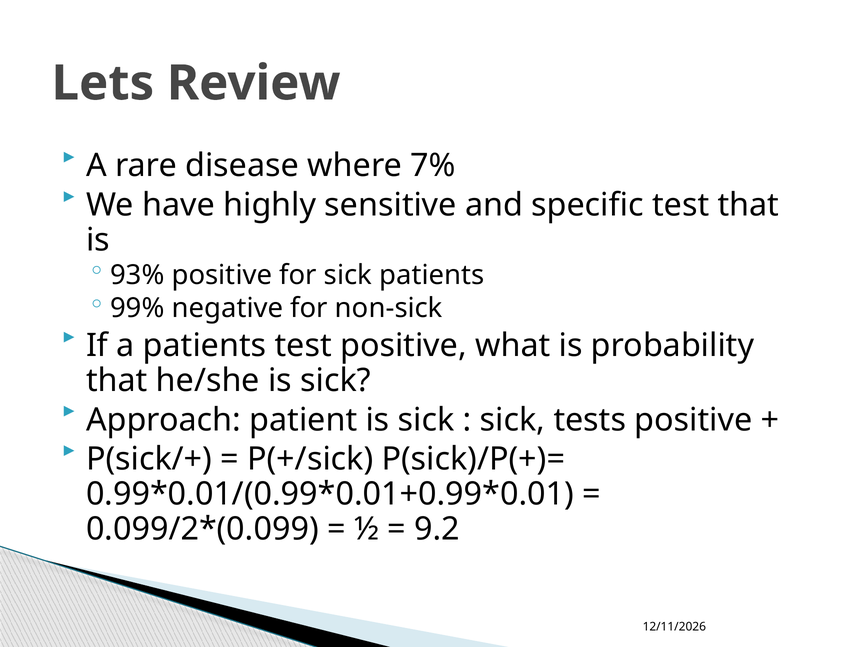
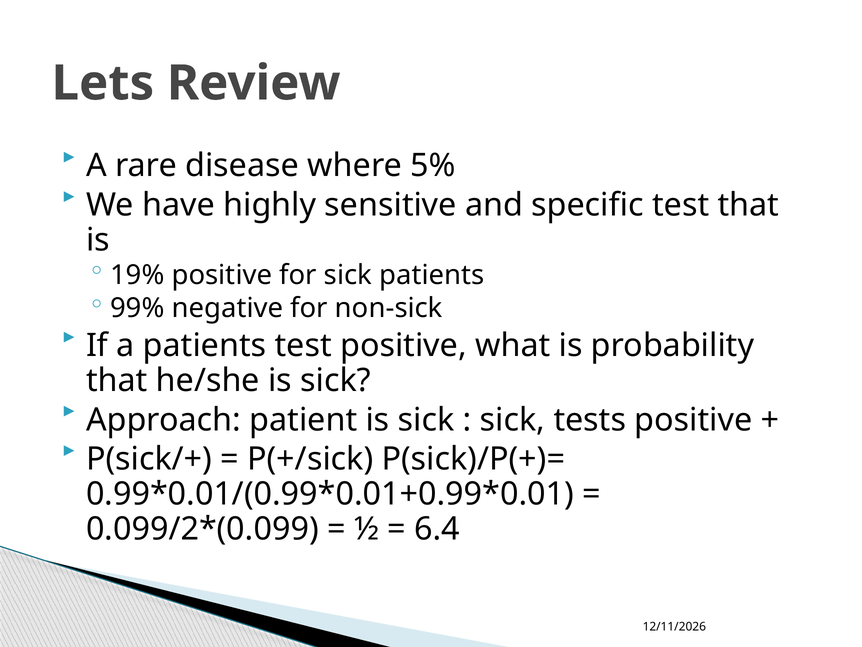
7%: 7% -> 5% (433, 166)
93%: 93% -> 19% (137, 275)
9.2: 9.2 -> 6.4 (437, 529)
